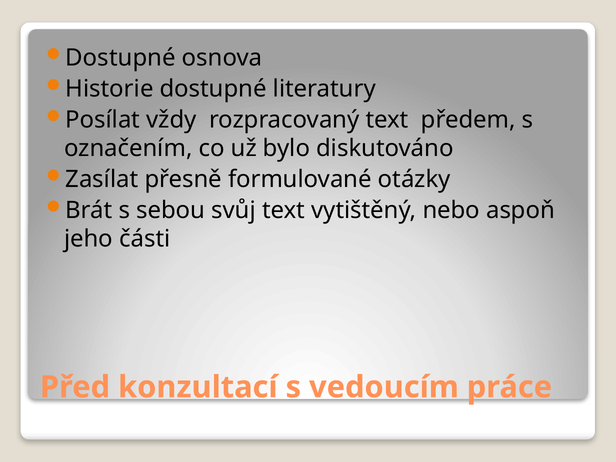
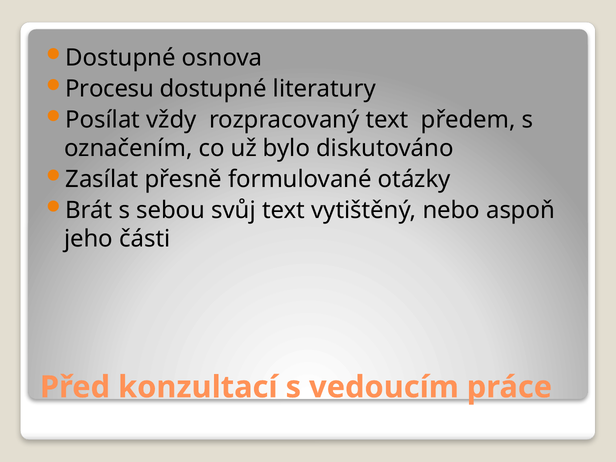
Historie: Historie -> Procesu (110, 89)
